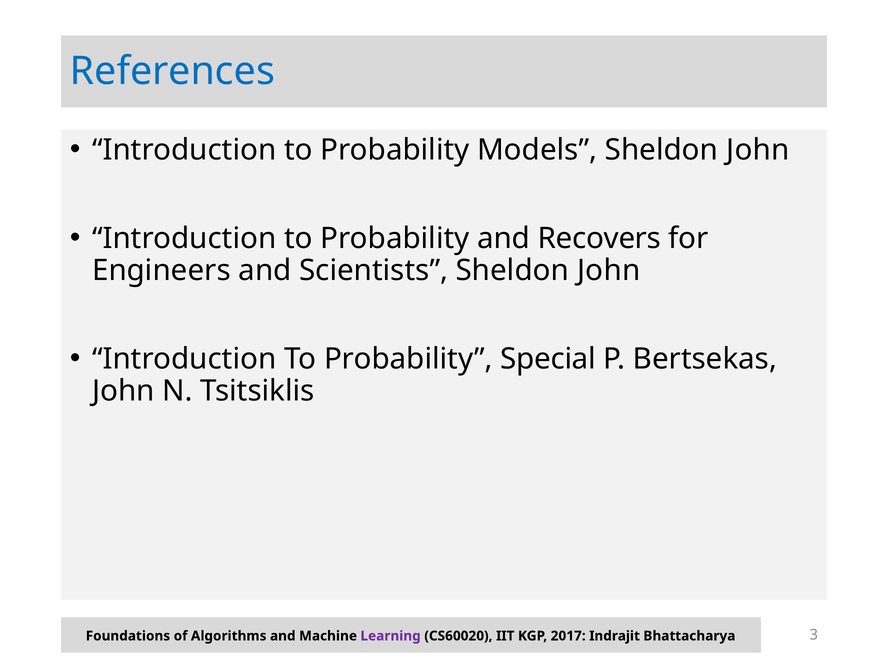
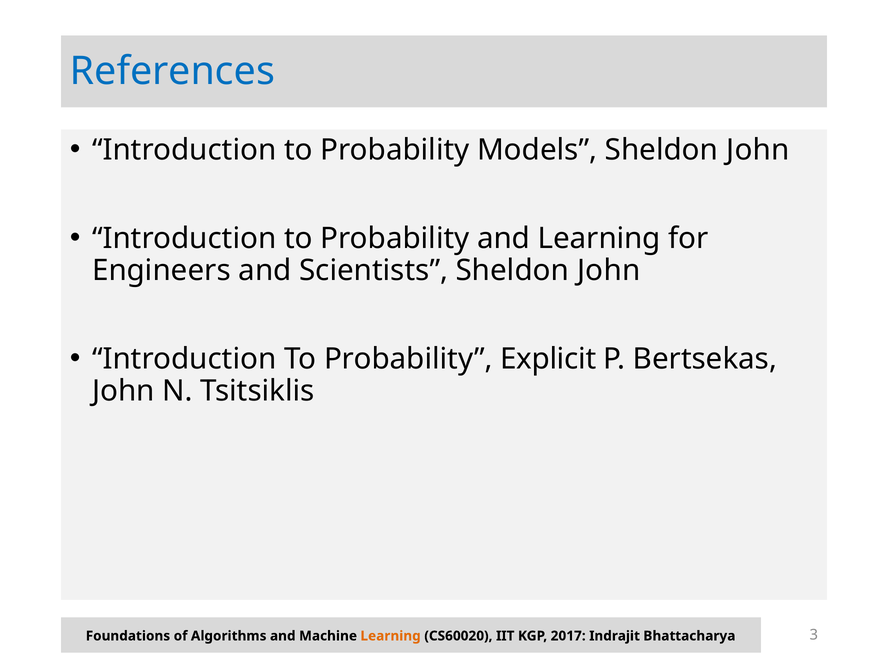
and Recovers: Recovers -> Learning (599, 238)
Special: Special -> Explicit (548, 359)
Learning colour: purple -> orange (391, 636)
